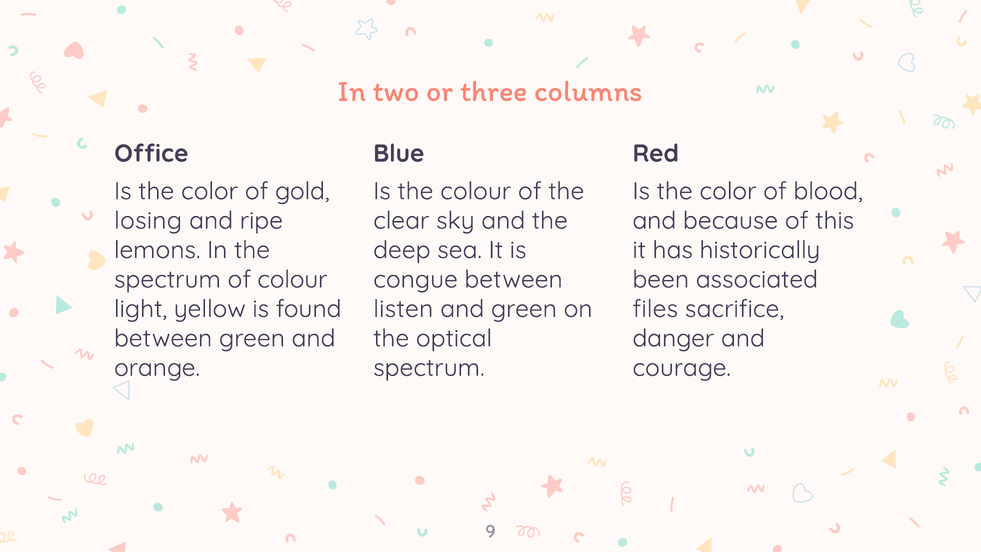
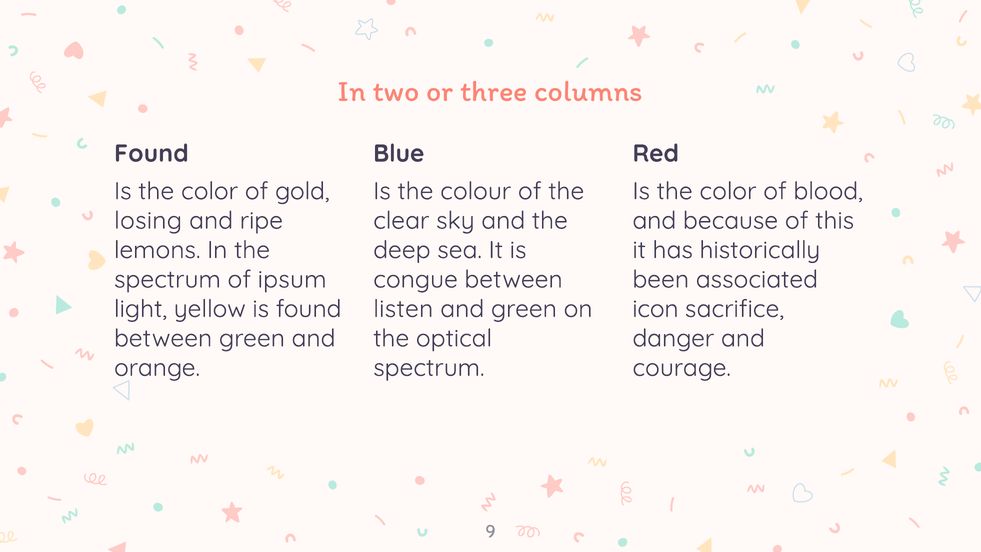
Office: Office -> Found (151, 154)
of colour: colour -> ipsum (292, 279)
files: files -> icon (655, 309)
